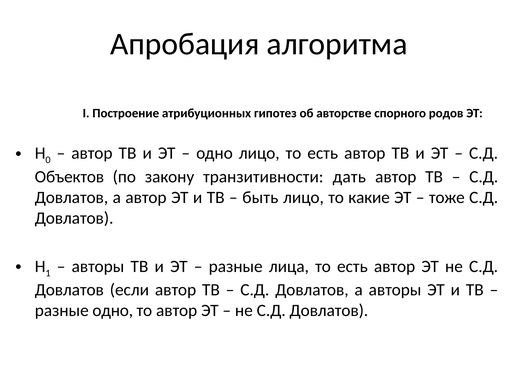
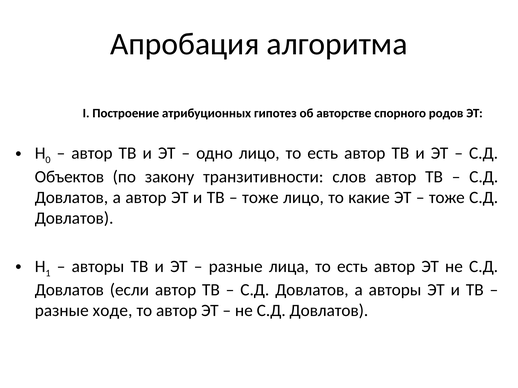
дать: дать -> слов (349, 177)
быть: быть -> тоже (260, 198)
разные одно: одно -> ходе (113, 311)
